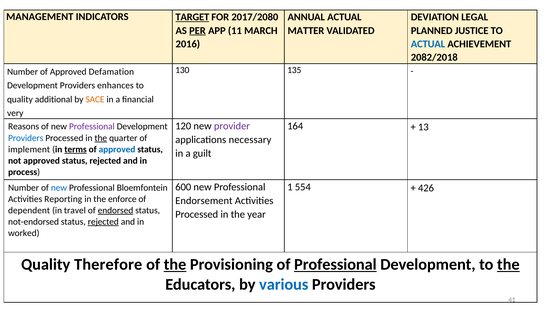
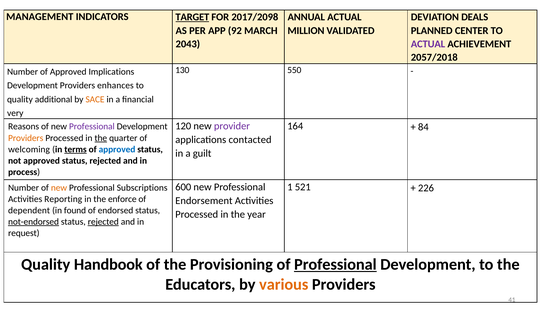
2017/2080: 2017/2080 -> 2017/2098 (255, 17)
LEGAL: LEGAL -> DEALS (475, 17)
PER underline: present -> none (197, 31)
11: 11 -> 92 (235, 31)
MATTER: MATTER -> MILLION (306, 31)
JUSTICE: JUSTICE -> CENTER (472, 31)
2016: 2016 -> 2043 (188, 44)
ACTUAL colour: blue -> purple (428, 44)
2082/2018: 2082/2018 -> 2057/2018 (434, 57)
135: 135 -> 550 (294, 70)
Defamation: Defamation -> Implications (111, 72)
13: 13 -> 84 (423, 127)
Providers colour: blue -> orange (26, 138)
necessary: necessary -> contacted (250, 140)
implement: implement -> welcoming (29, 149)
554: 554 -> 521 (303, 187)
426: 426 -> 226 (426, 188)
new colour: blue -> orange (59, 188)
Bloemfontein: Bloemfontein -> Subscriptions (142, 188)
travel: travel -> found (75, 210)
endorsed underline: present -> none (116, 210)
not-endorsed underline: none -> present (33, 222)
worked: worked -> request (24, 233)
Therefore: Therefore -> Handbook (108, 264)
the underline: present -> none (175, 264)
the underline: present -> none (508, 264)
various colour: blue -> orange (284, 284)
